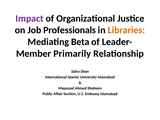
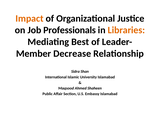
Impact colour: purple -> orange (29, 18)
Beta: Beta -> Best (80, 42)
Primarily: Primarily -> Decrease (72, 54)
